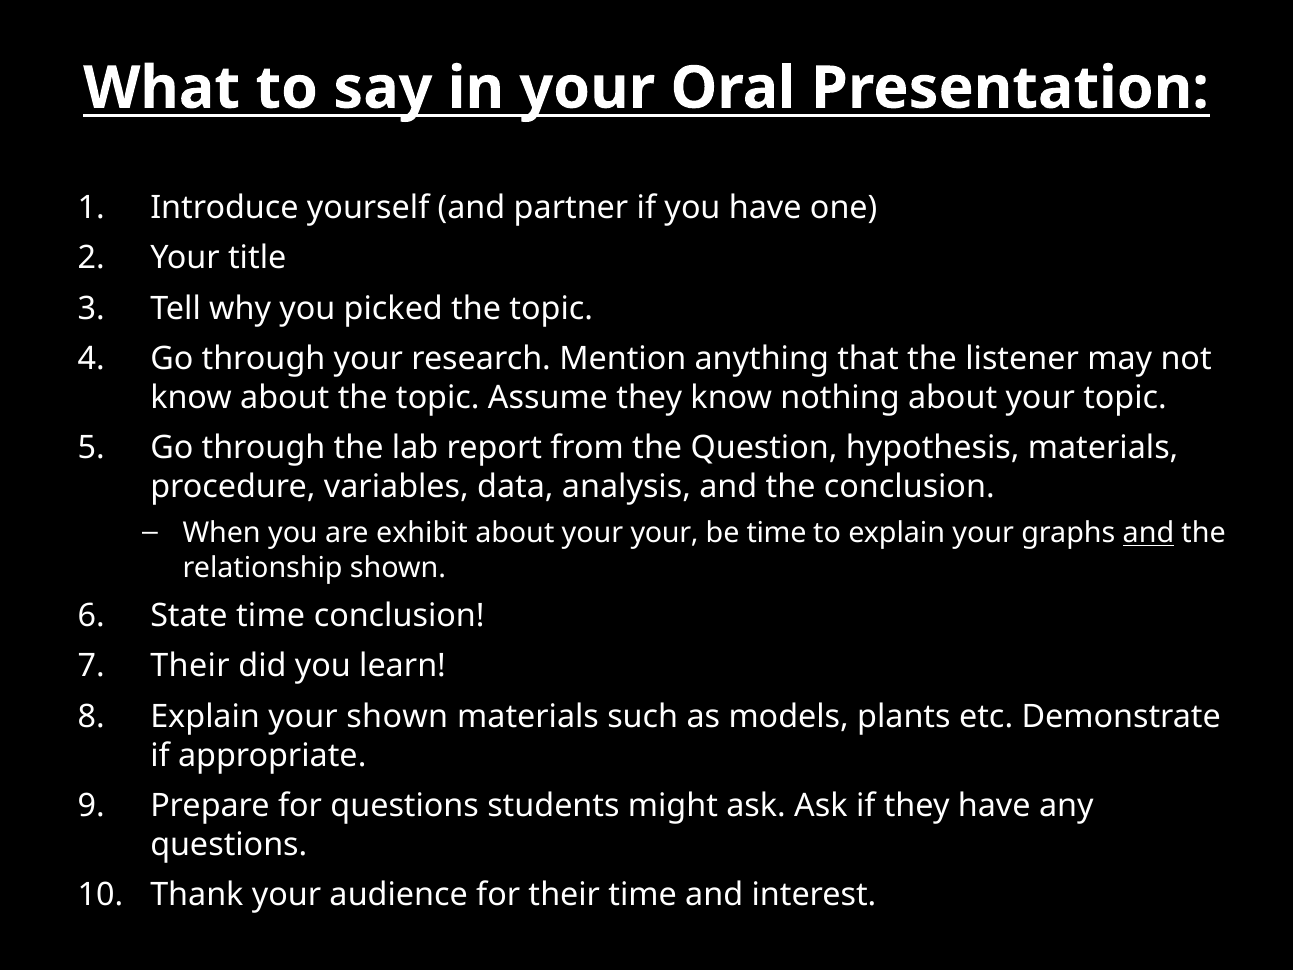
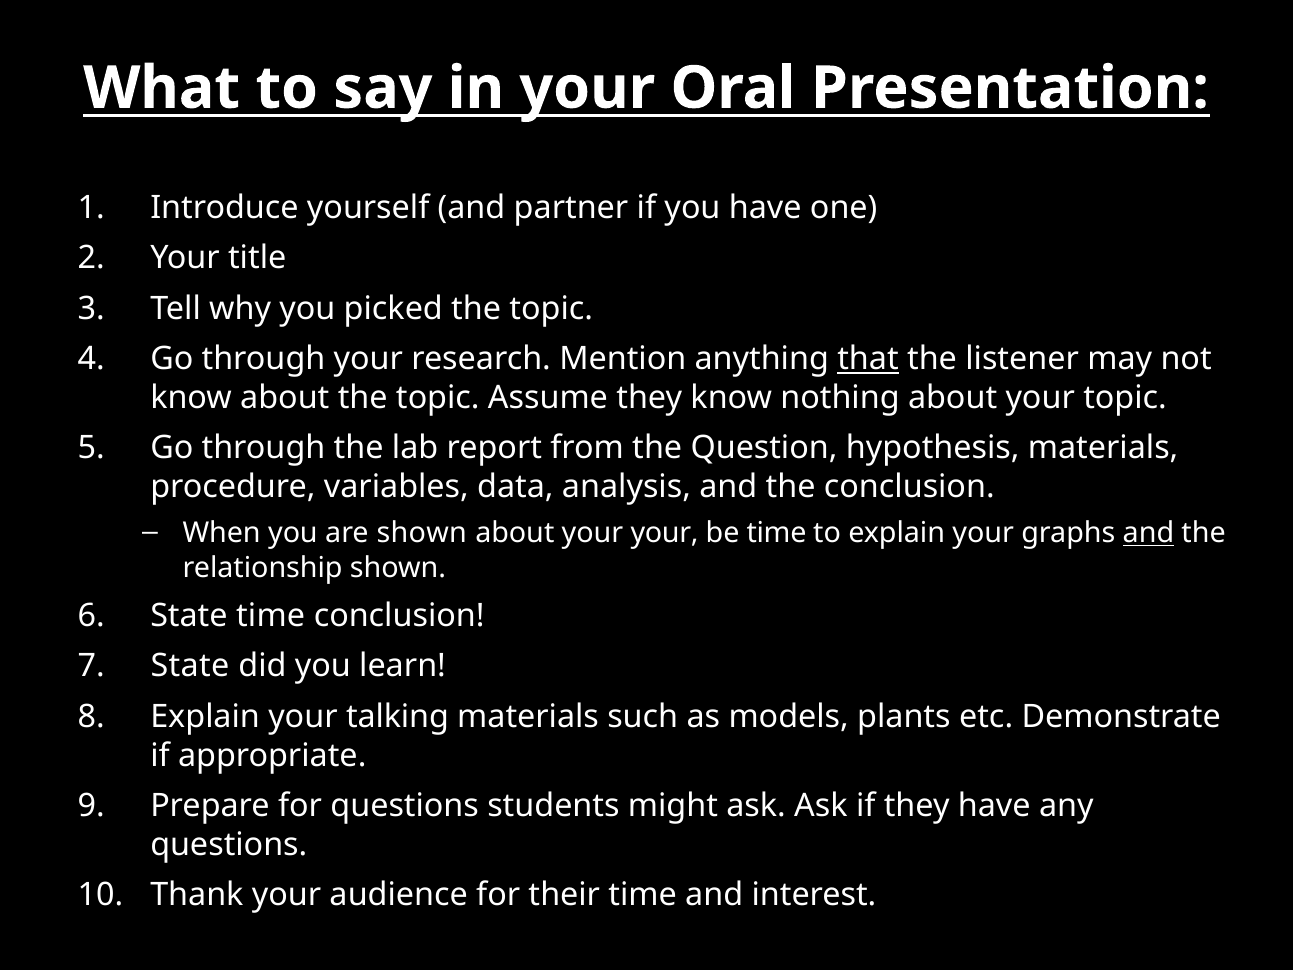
that underline: none -> present (868, 359)
are exhibit: exhibit -> shown (422, 533)
Their: Their -> State (190, 666)
your shown: shown -> talking (397, 716)
